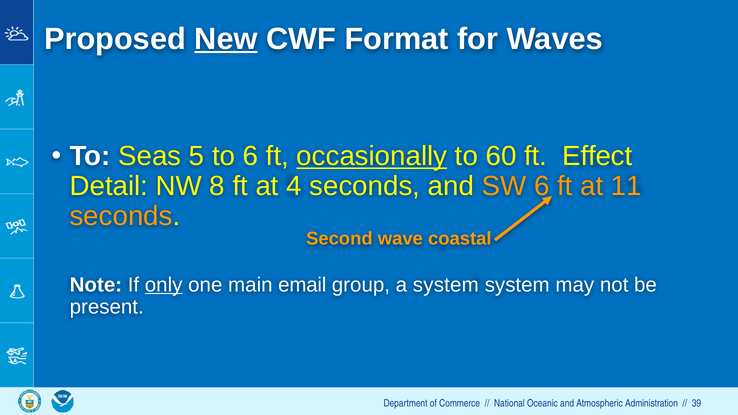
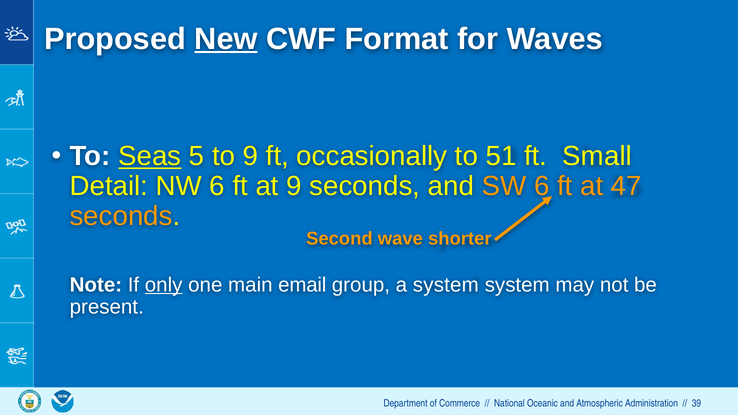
Seas underline: none -> present (150, 156)
to 6: 6 -> 9 (250, 156)
occasionally underline: present -> none (372, 156)
60: 60 -> 51 (501, 156)
Effect: Effect -> Small (597, 156)
NW 8: 8 -> 6 (217, 186)
at 4: 4 -> 9 (294, 186)
11: 11 -> 47 (626, 186)
coastal: coastal -> shorter (460, 239)
